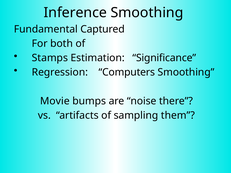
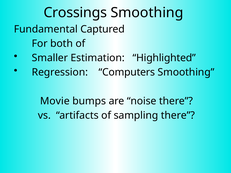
Inference: Inference -> Crossings (75, 13)
Stamps: Stamps -> Smaller (50, 58)
Significance: Significance -> Highlighted (164, 58)
sampling them: them -> there (178, 115)
